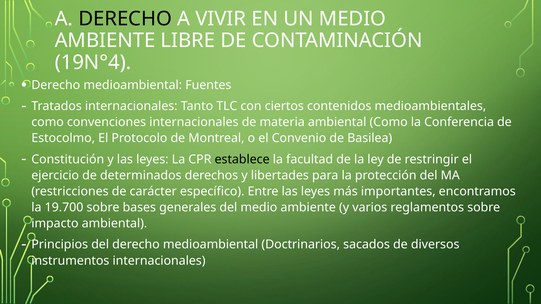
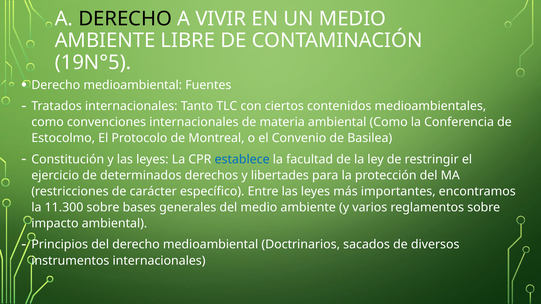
19N°4: 19N°4 -> 19N°5 (93, 63)
establece colour: black -> blue (242, 159)
19.700: 19.700 -> 11.300 (64, 208)
